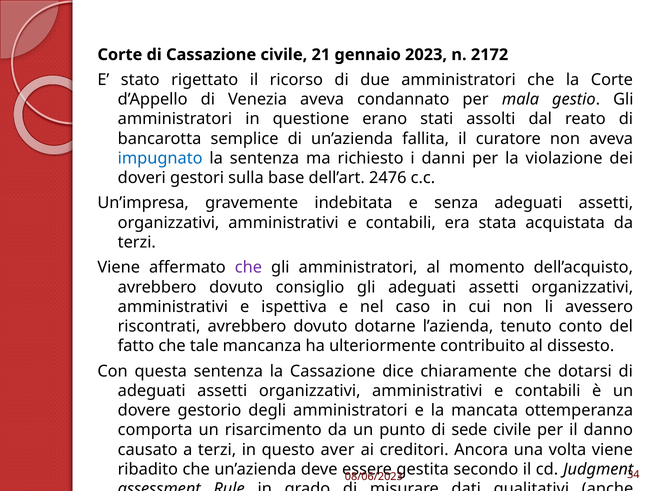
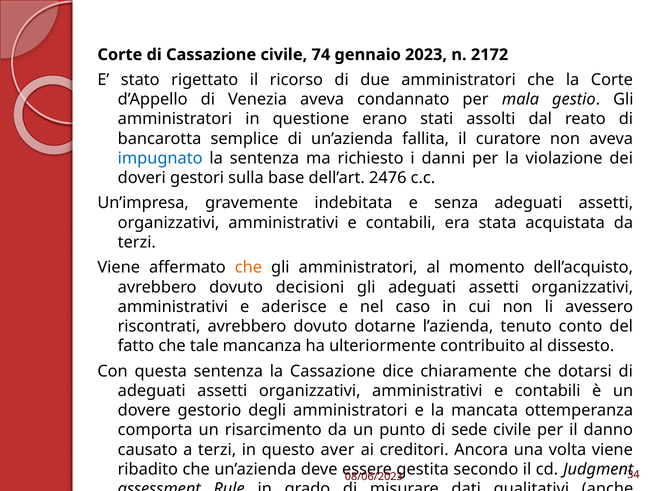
21: 21 -> 74 (321, 55)
che colour: purple -> orange (248, 268)
consiglio: consiglio -> decisioni (310, 287)
ispettiva: ispettiva -> aderisce (294, 307)
